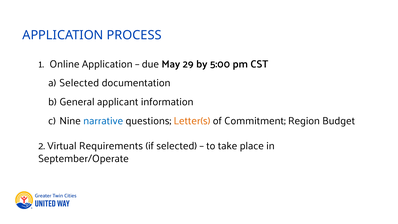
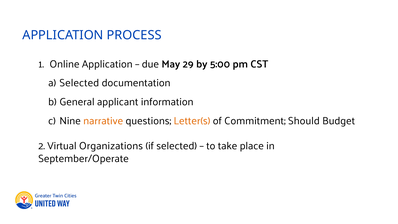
narrative colour: blue -> orange (103, 121)
Region: Region -> Should (304, 121)
Requirements: Requirements -> Organizations (111, 146)
